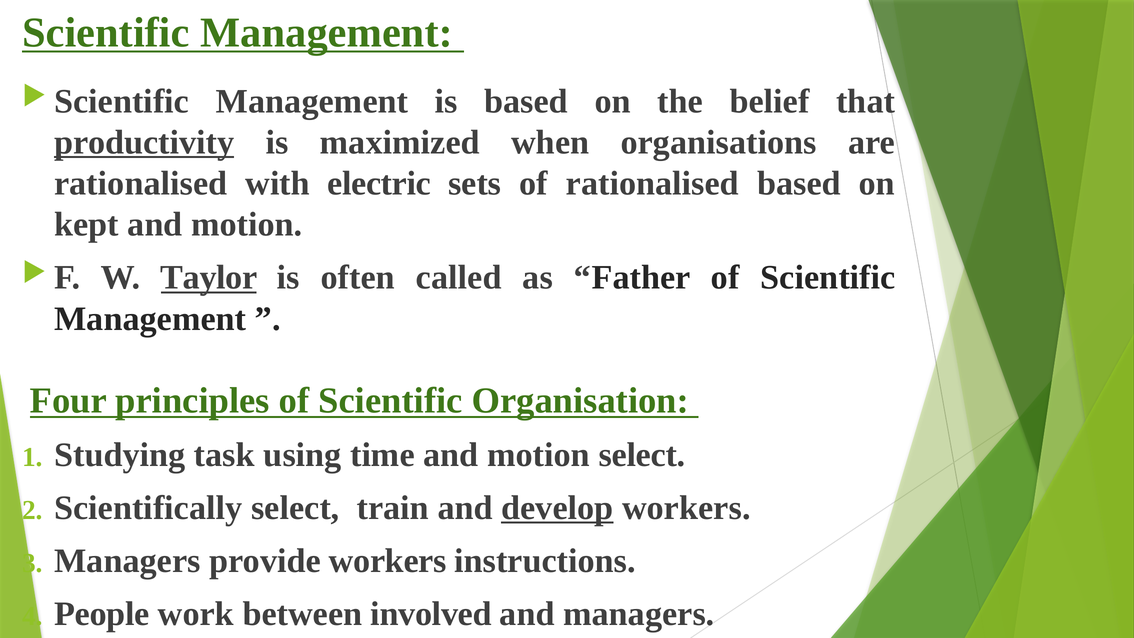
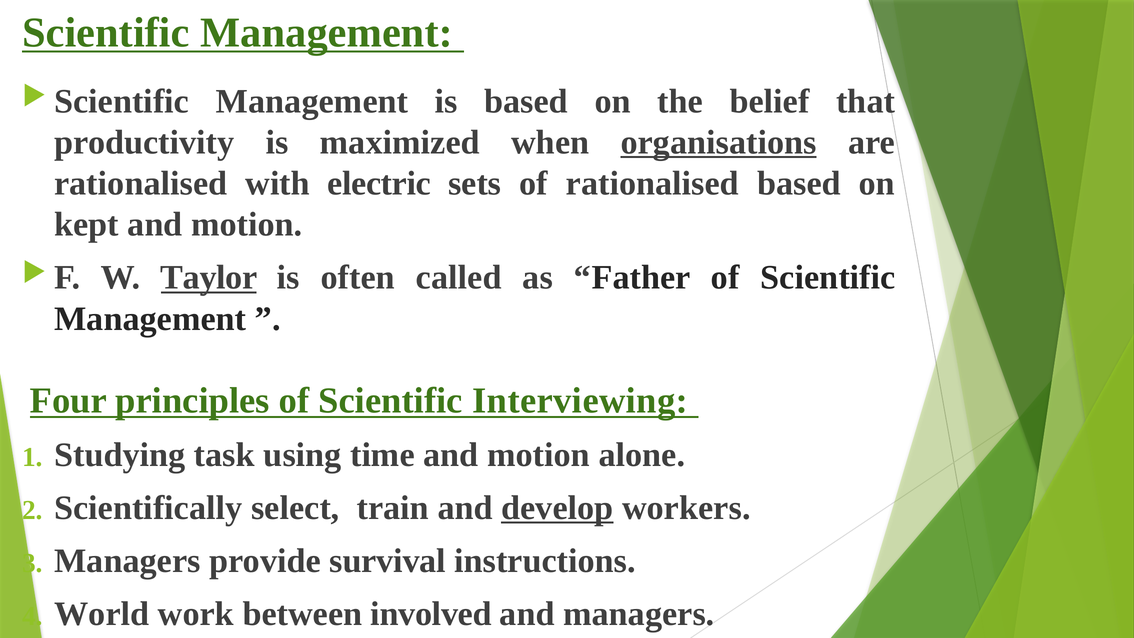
productivity underline: present -> none (144, 142)
organisations underline: none -> present (719, 142)
Organisation: Organisation -> Interviewing (580, 401)
motion select: select -> alone (642, 455)
provide workers: workers -> survival (388, 561)
People: People -> World (102, 614)
